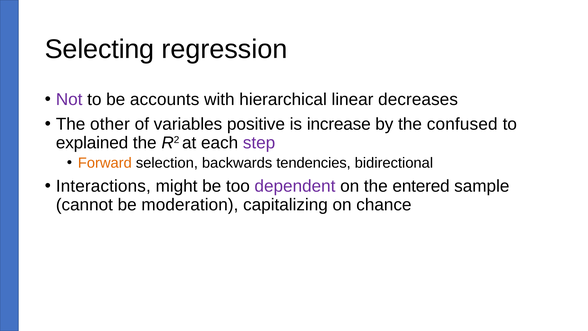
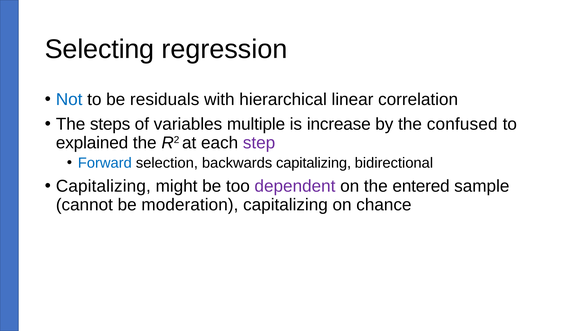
Not colour: purple -> blue (69, 99)
accounts: accounts -> residuals (165, 99)
decreases: decreases -> correlation (418, 99)
other: other -> steps (110, 124)
positive: positive -> multiple (256, 124)
Forward colour: orange -> blue (105, 163)
backwards tendencies: tendencies -> capitalizing (314, 163)
Interactions: Interactions -> Capitalizing (103, 186)
